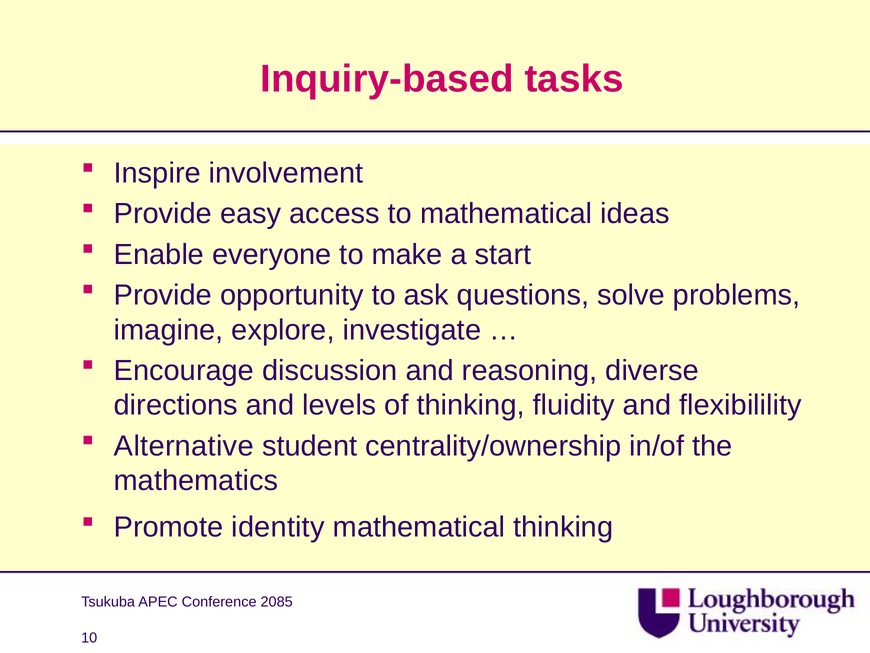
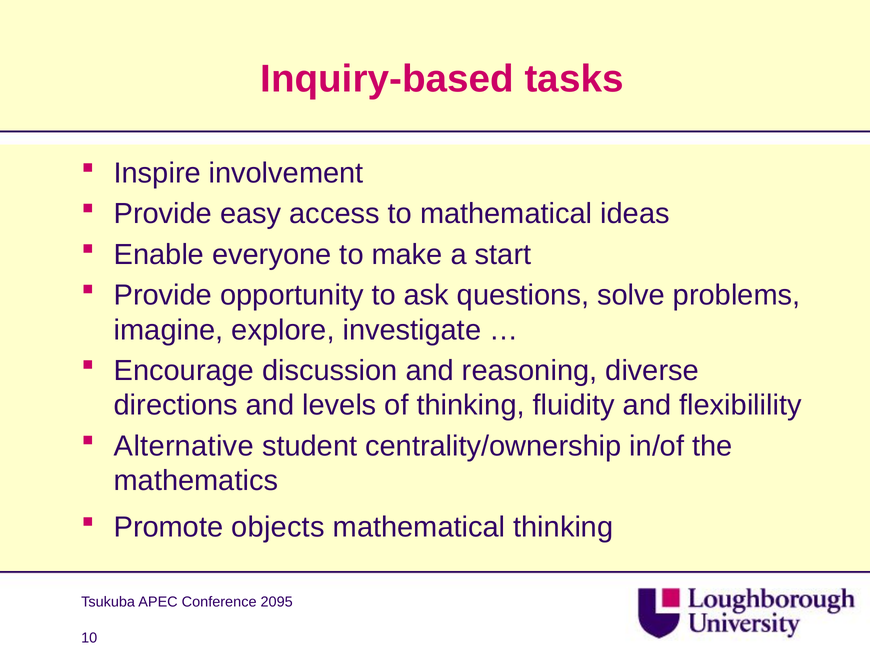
identity: identity -> objects (278, 527)
2085: 2085 -> 2095 (277, 601)
